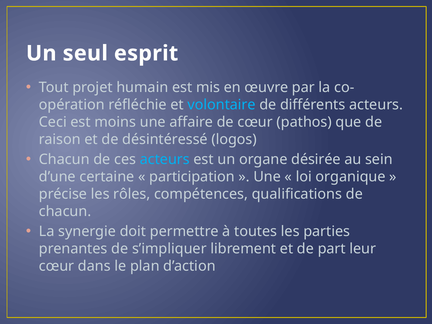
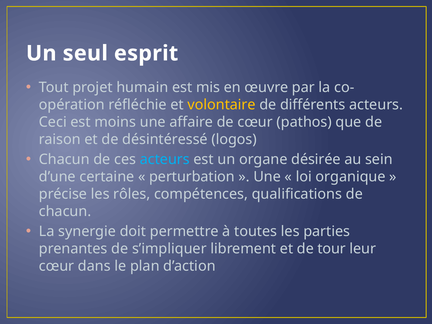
volontaire colour: light blue -> yellow (222, 105)
participation: participation -> perturbation (192, 177)
part: part -> tour (332, 249)
